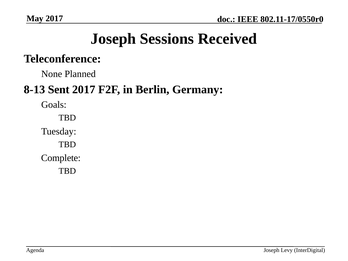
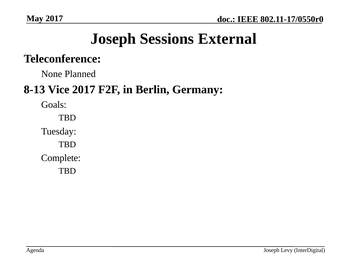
Received: Received -> External (227, 39)
Sent: Sent -> Vice (59, 90)
